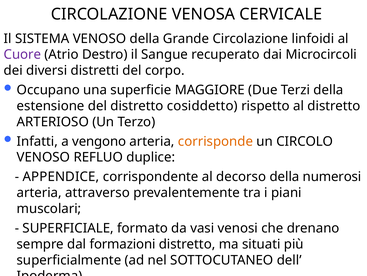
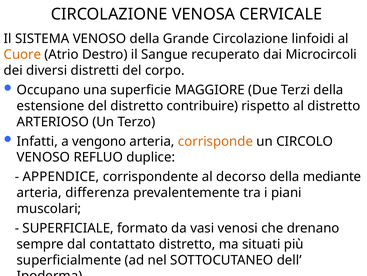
Cuore colour: purple -> orange (22, 54)
cosiddetto: cosiddetto -> contribuire (202, 106)
numerosi: numerosi -> mediante (332, 176)
attraverso: attraverso -> differenza (98, 192)
formazioni: formazioni -> contattato (122, 244)
